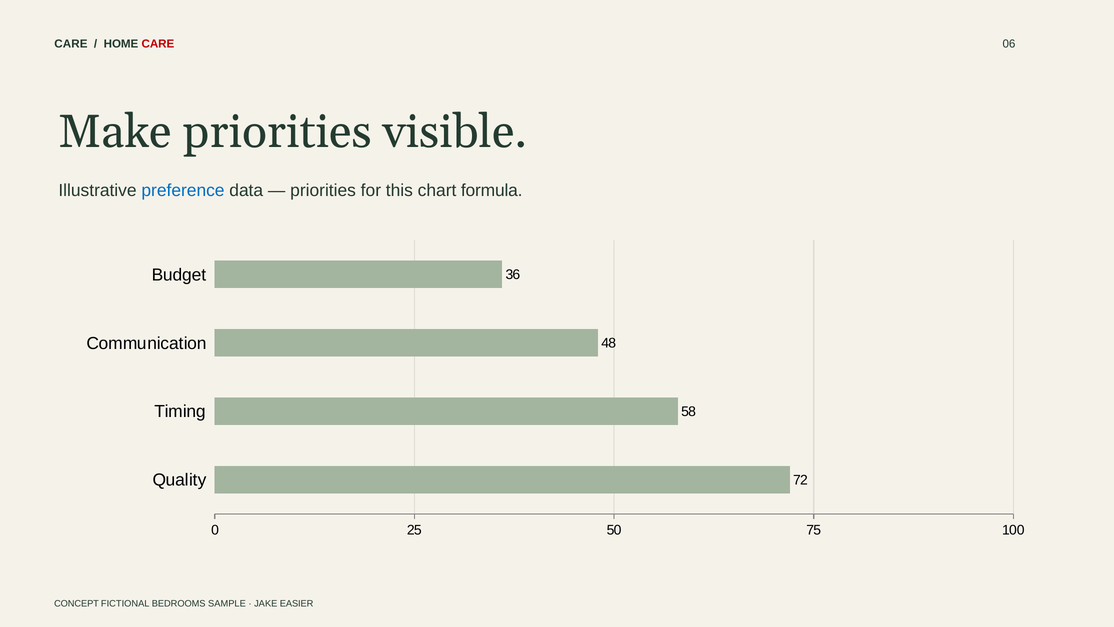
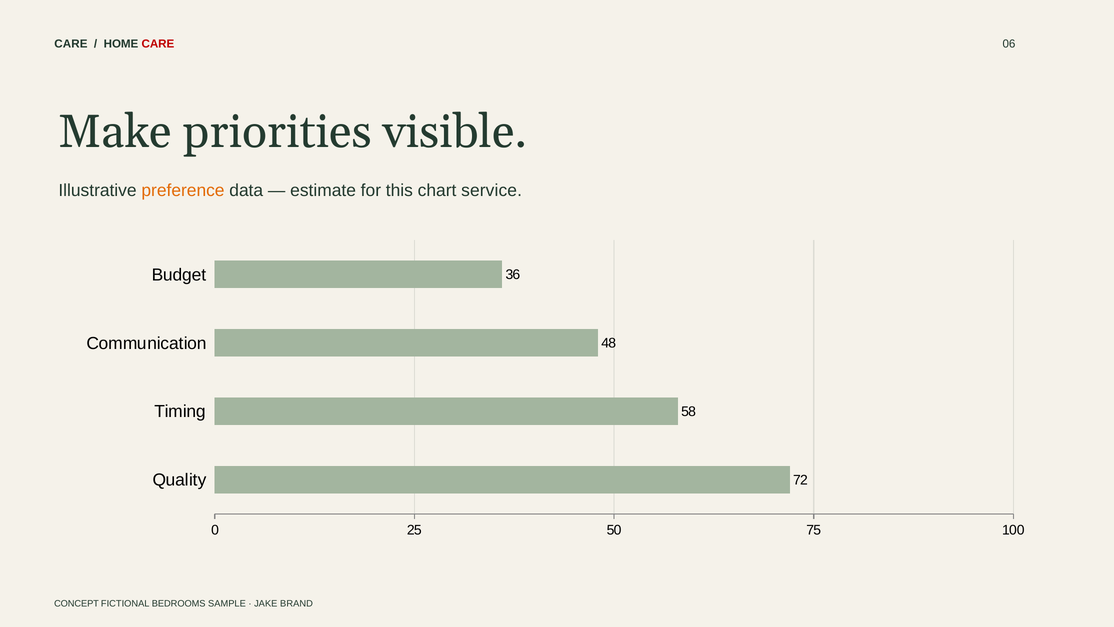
preference colour: blue -> orange (183, 190)
priorities: priorities -> estimate (323, 190)
formula: formula -> service (492, 190)
EASIER: EASIER -> BRAND (297, 603)
